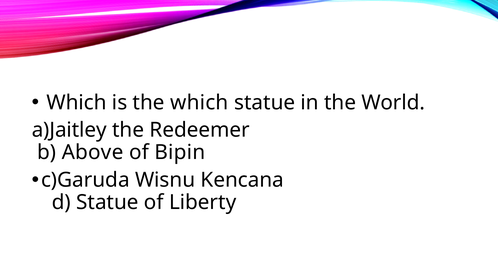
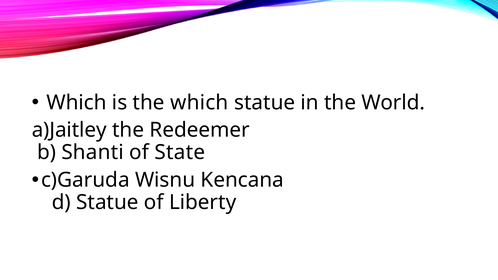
Above: Above -> Shanti (93, 153)
Bipin: Bipin -> State (180, 153)
